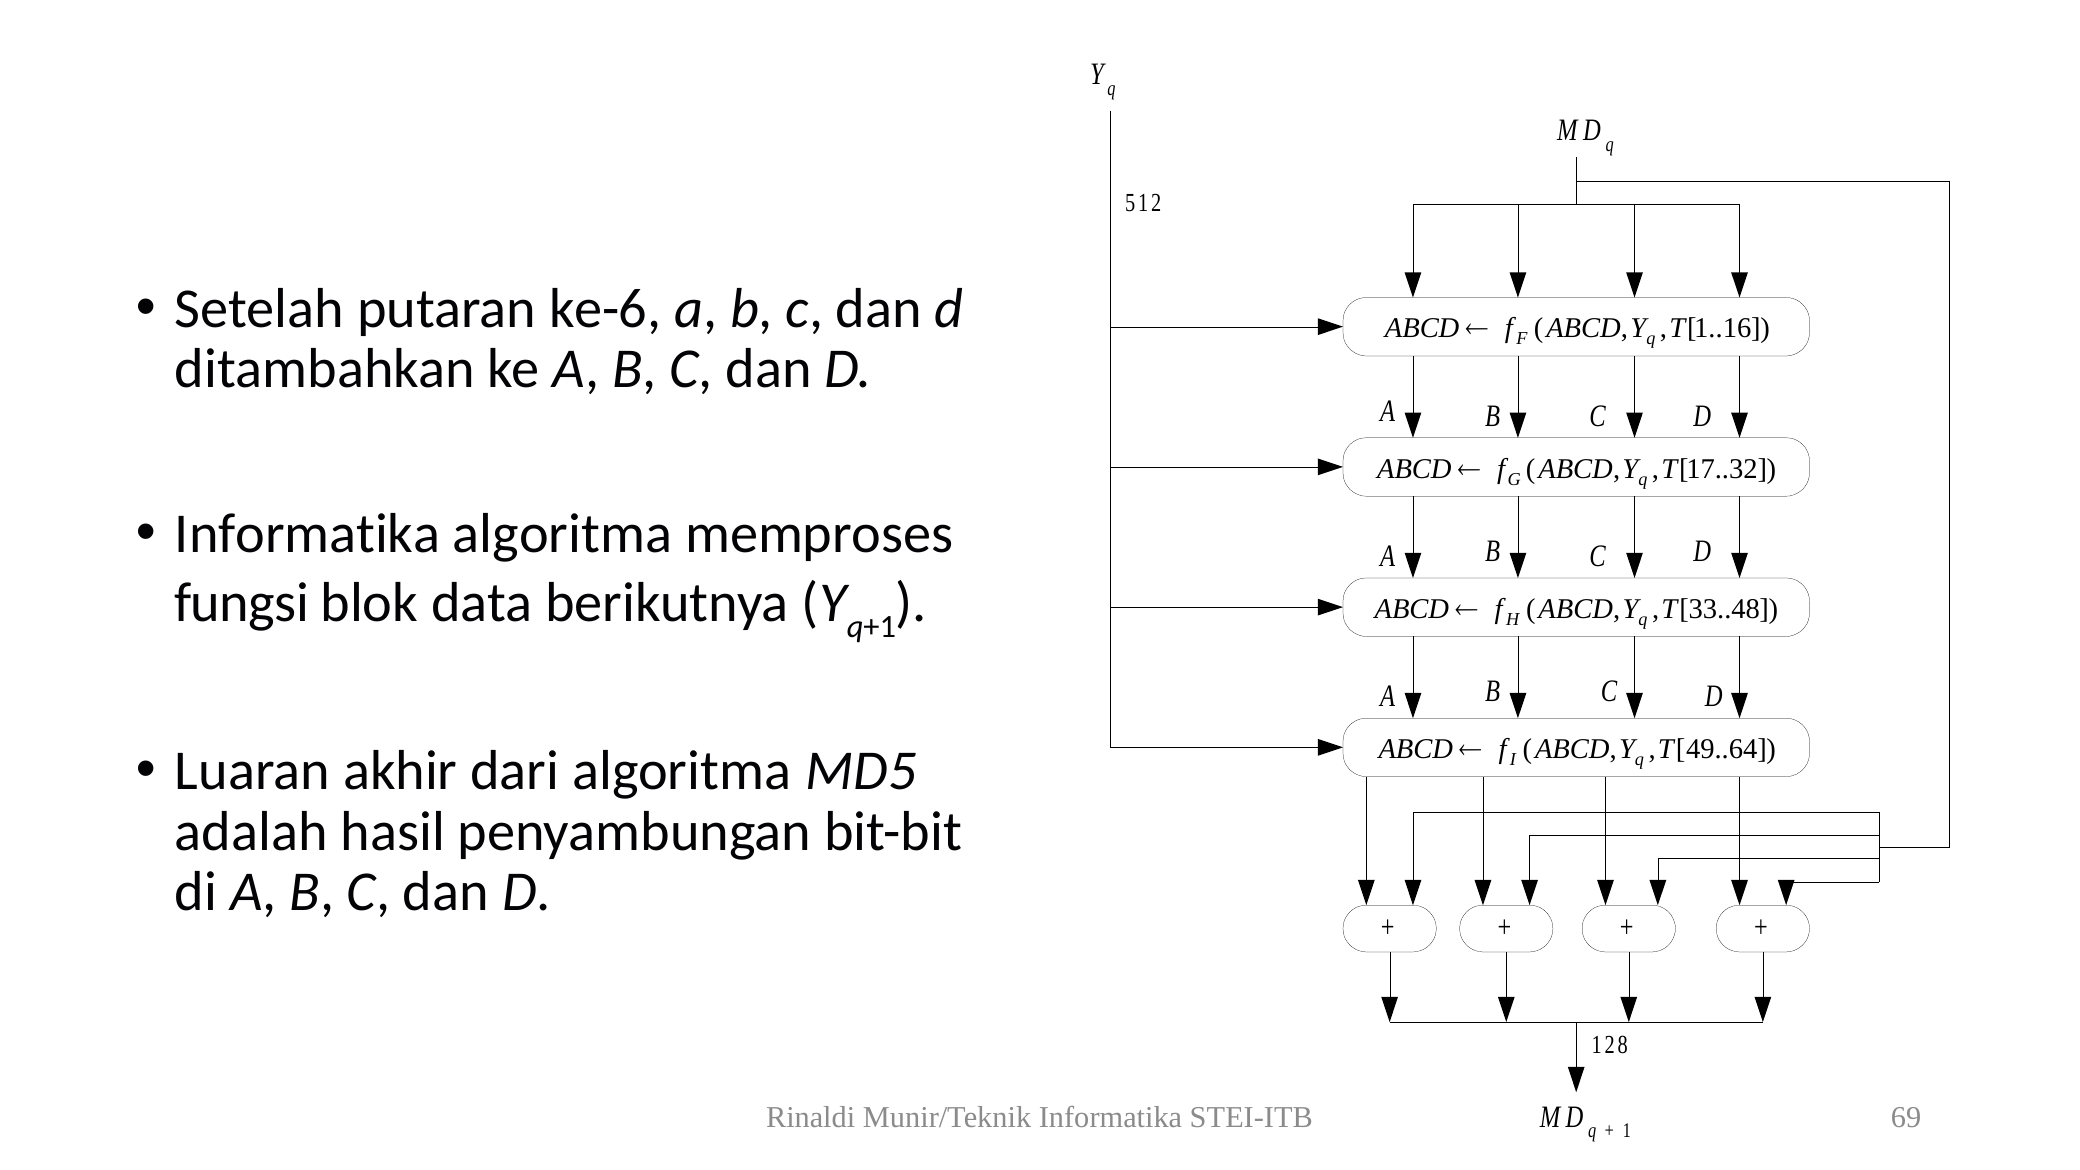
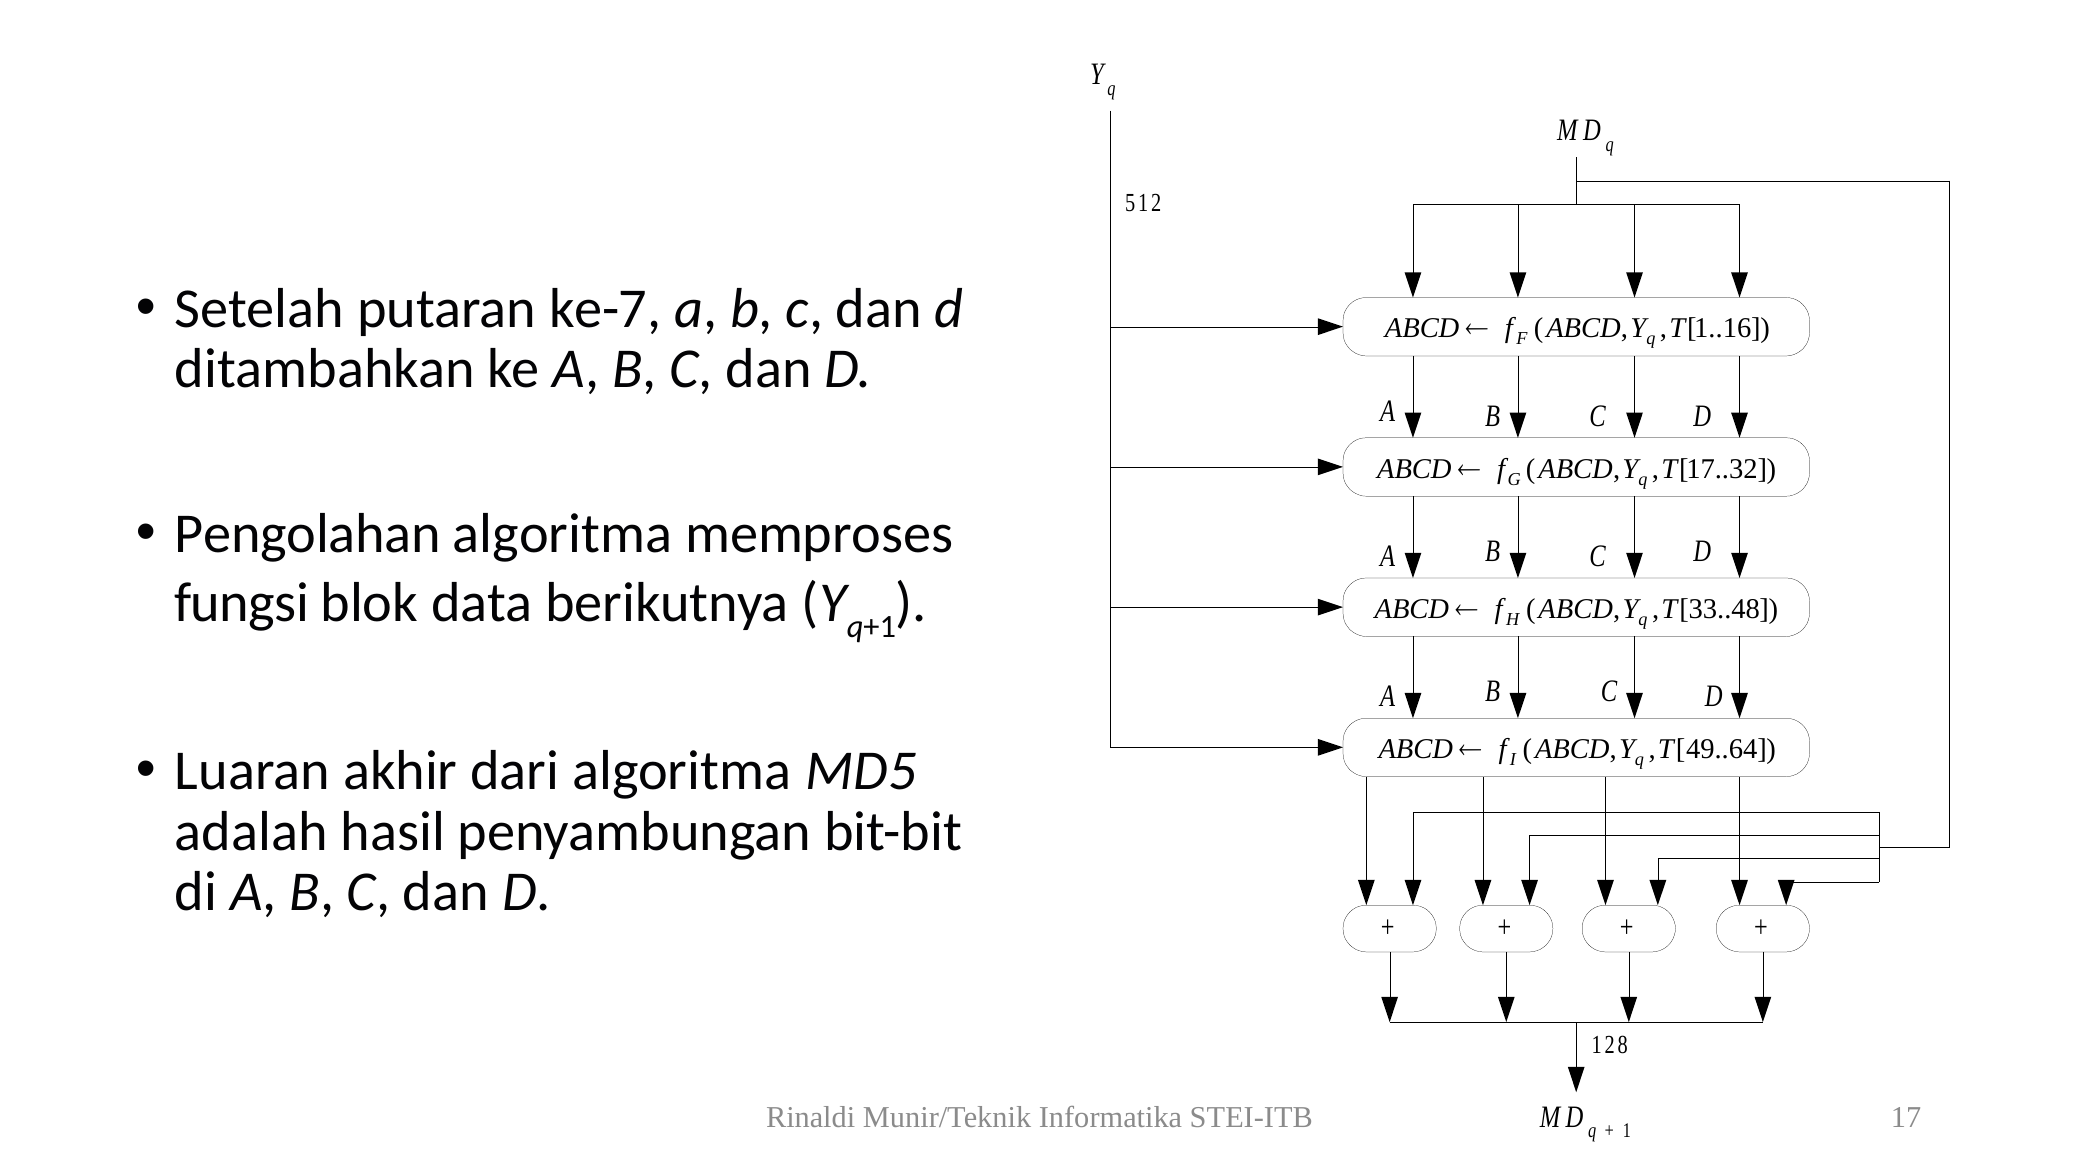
ke-6: ke-6 -> ke-7 (605, 309)
Informatika: Informatika -> Pengolahan (308, 534)
STEI-ITB 69: 69 -> 17 (1906, 1118)
